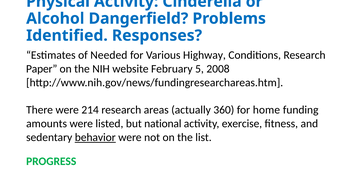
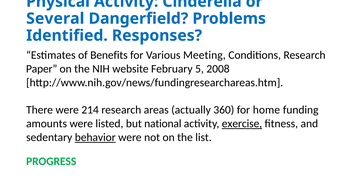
Alcohol: Alcohol -> Several (55, 19)
Needed: Needed -> Benefits (109, 55)
Highway: Highway -> Meeting (204, 55)
exercise underline: none -> present (242, 124)
